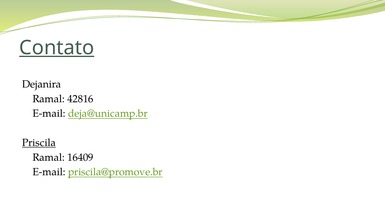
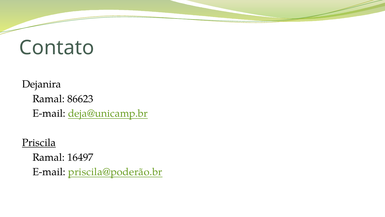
Contato underline: present -> none (57, 48)
42816: 42816 -> 86623 (80, 99)
16409: 16409 -> 16497 (80, 157)
priscila@promove.br: priscila@promove.br -> priscila@poderão.br (115, 172)
